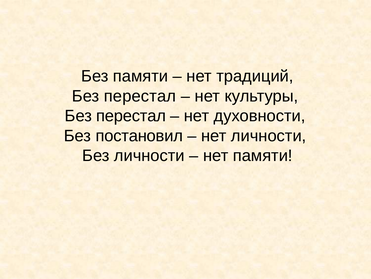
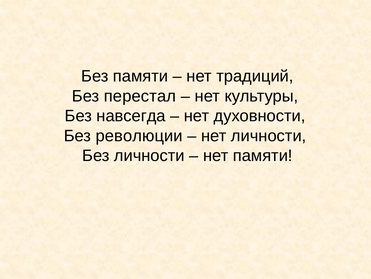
перестал: перестал -> навсегда (131, 116)
постановил: постановил -> революции (139, 135)
